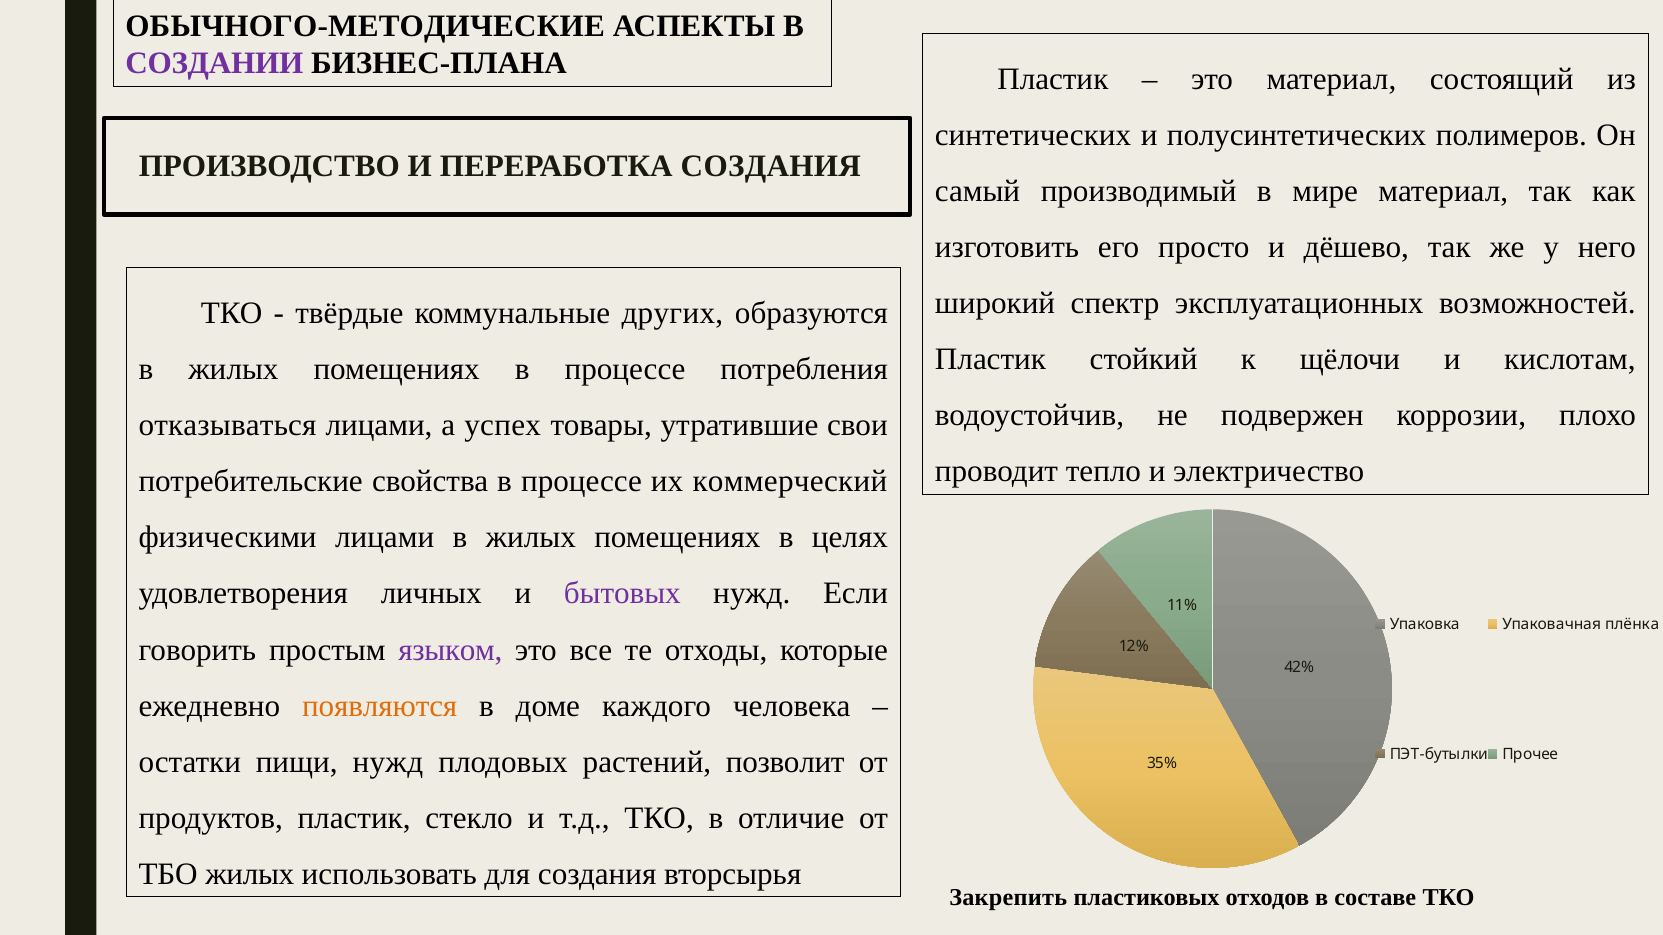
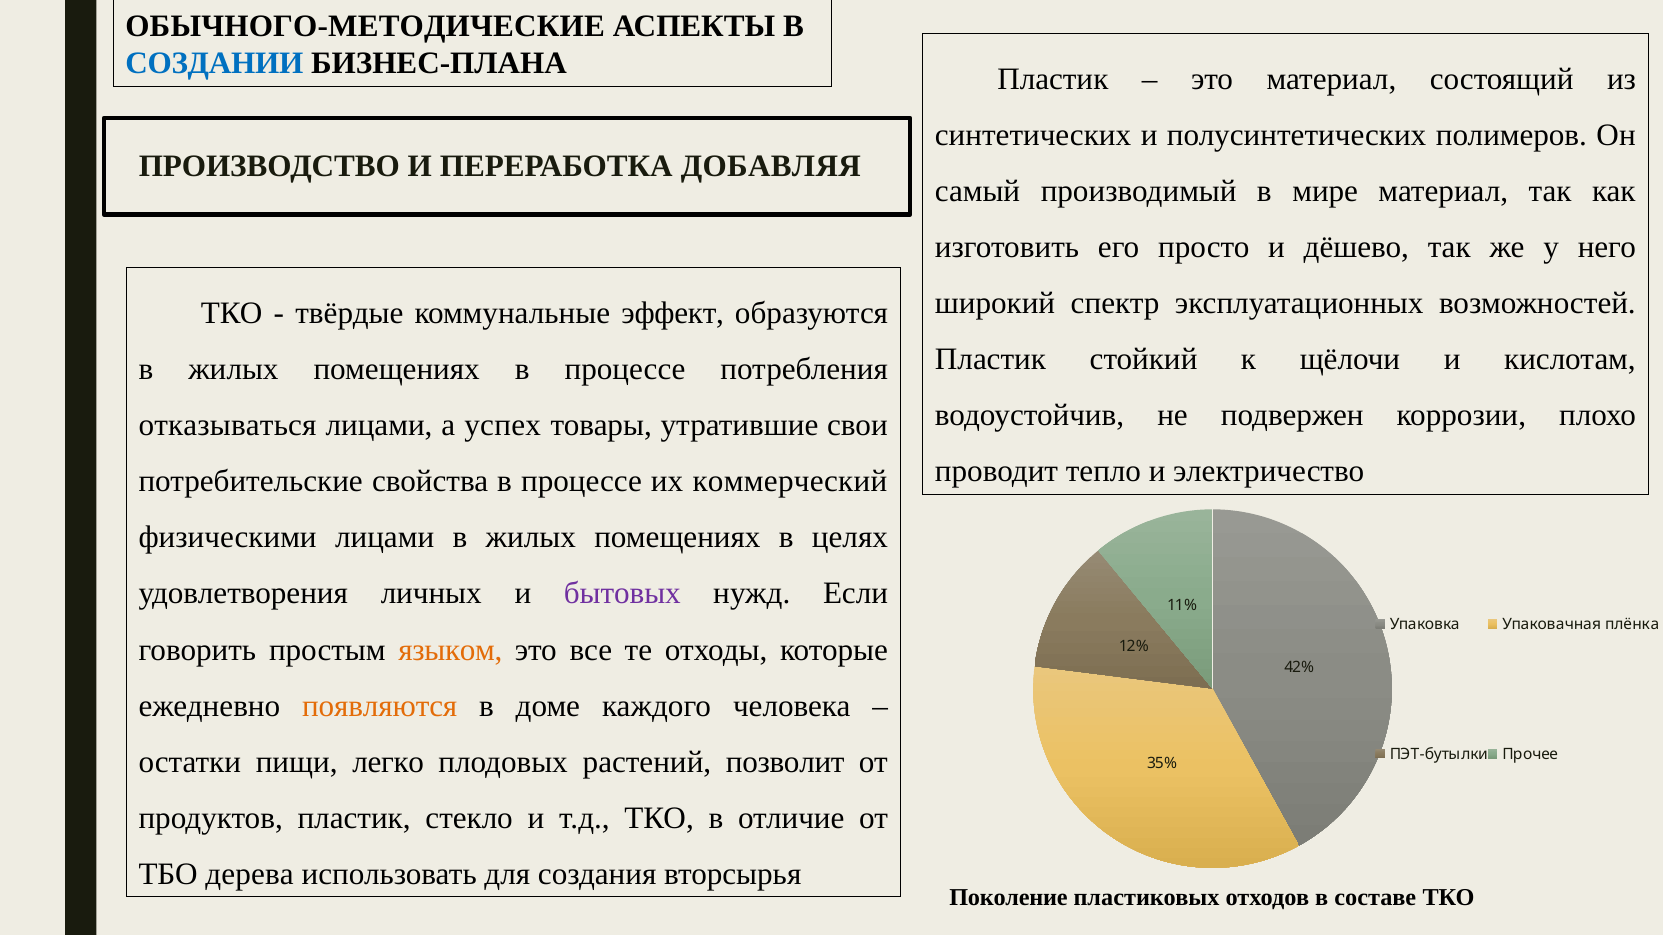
СОЗДАНИИ colour: purple -> blue (214, 64)
ПЕРЕРАБОТКА СОЗДАНИЯ: СОЗДАНИЯ -> ДОБАВЛЯЯ (771, 167)
других: других -> эффект (673, 313)
языком colour: purple -> orange (450, 650)
пищи нужд: нужд -> легко (388, 762)
ТБО жилых: жилых -> дерева (250, 875)
Закрепить: Закрепить -> Поколение (1008, 898)
